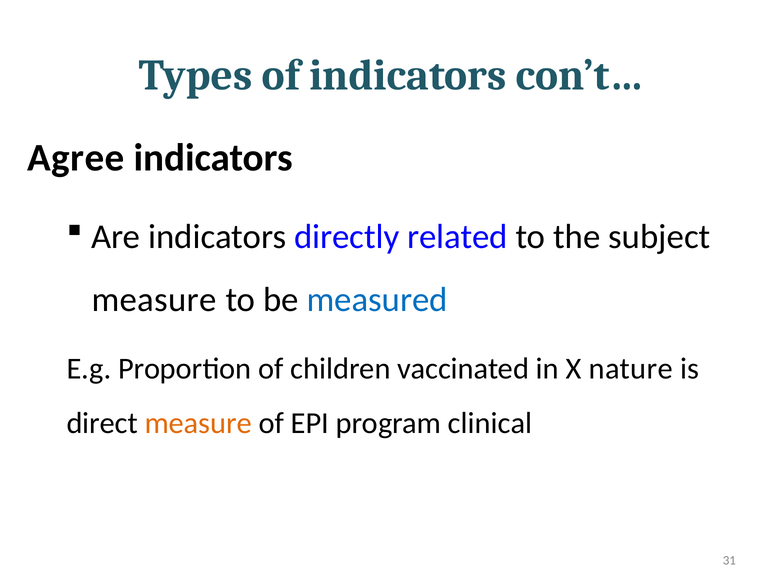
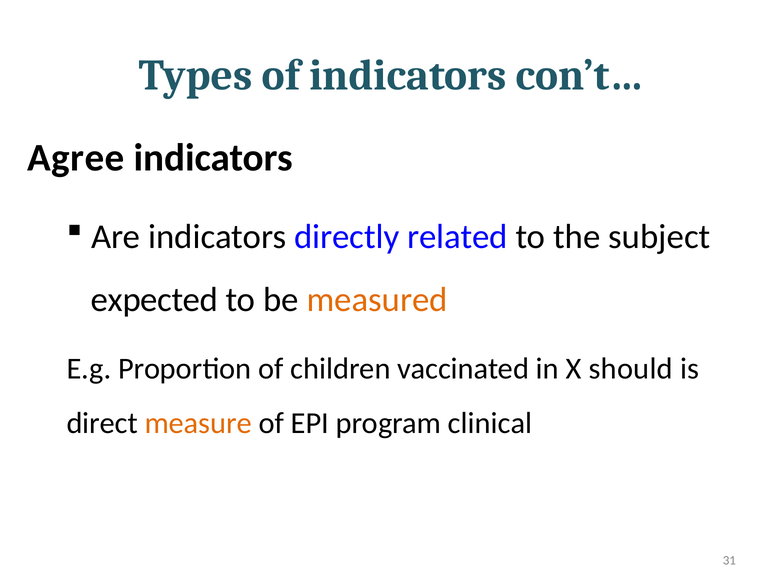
measure: measure -> expected (155, 300)
measured colour: blue -> orange (377, 300)
nature: nature -> should (631, 369)
